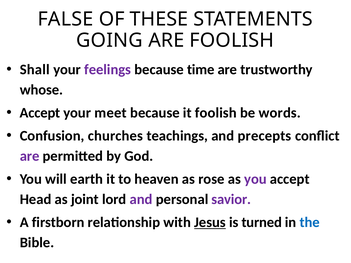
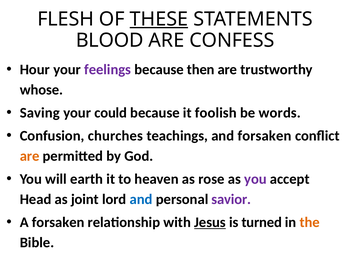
FALSE: FALSE -> FLESH (66, 19)
THESE underline: none -> present (159, 19)
GOING: GOING -> BLOOD (110, 40)
ARE FOOLISH: FOOLISH -> CONFESS (232, 40)
Shall: Shall -> Hour (35, 70)
time: time -> then (201, 70)
Accept: Accept -> Saving (40, 113)
meet: meet -> could (111, 113)
and precepts: precepts -> forsaken (265, 136)
are colour: purple -> orange (30, 156)
and colour: purple -> blue (141, 200)
A firstborn: firstborn -> forsaken (58, 223)
the colour: blue -> orange (310, 223)
